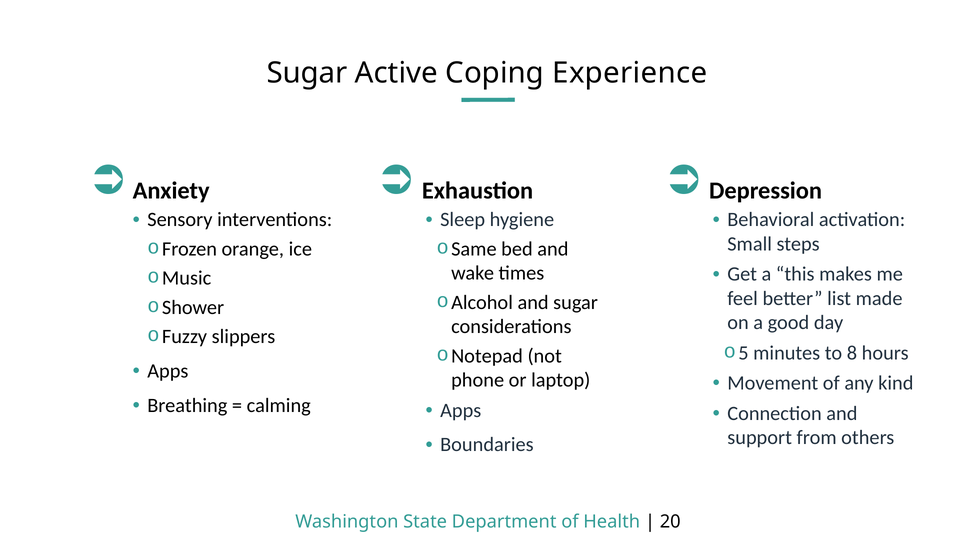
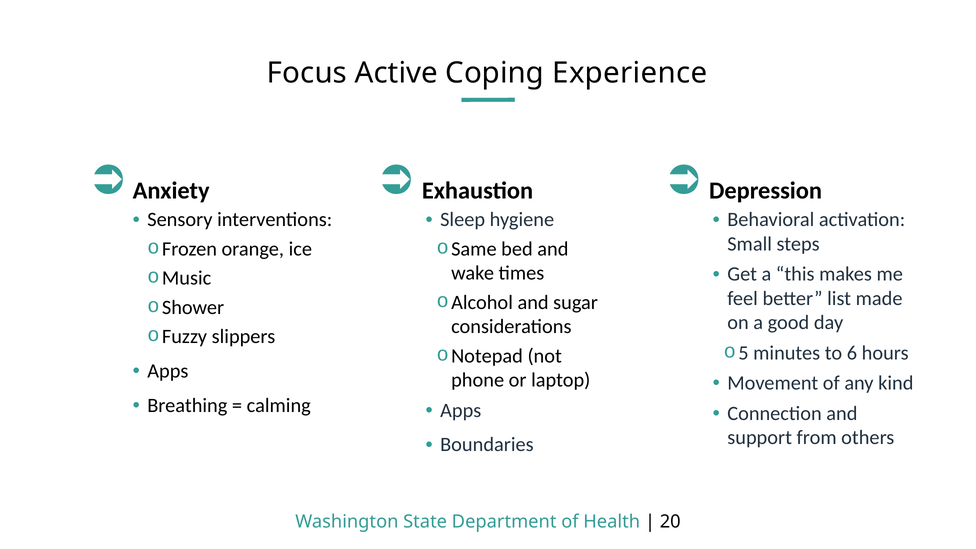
Sugar: Sugar -> Focus (307, 73)
8: 8 -> 6 (852, 353)
